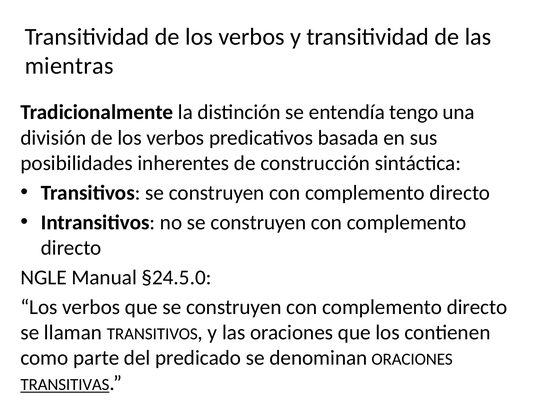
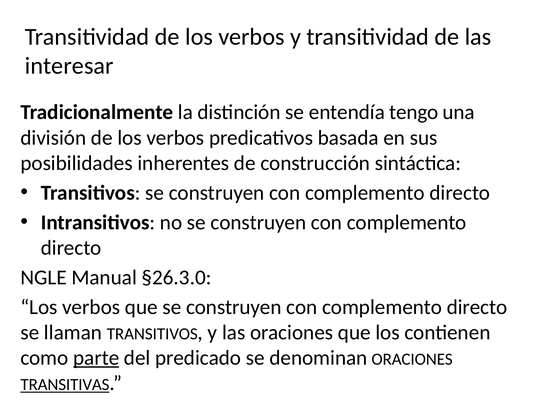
mientras: mientras -> interesar (69, 66)
§24.5.0: §24.5.0 -> §26.3.0 (177, 277)
parte underline: none -> present (96, 358)
